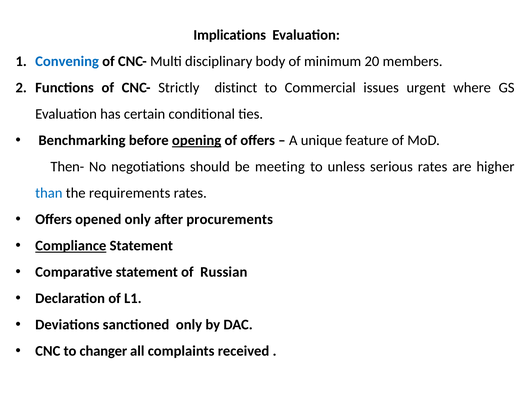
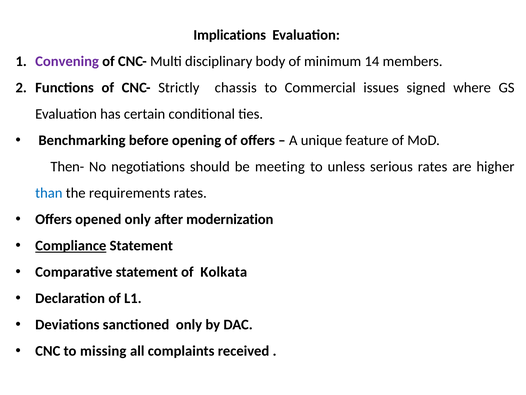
Convening colour: blue -> purple (67, 61)
20: 20 -> 14 (372, 61)
distinct: distinct -> chassis (236, 88)
urgent: urgent -> signed (426, 88)
opening underline: present -> none (197, 140)
procurements: procurements -> modernization (230, 219)
Russian: Russian -> Kolkata (224, 272)
changer: changer -> missing (103, 351)
